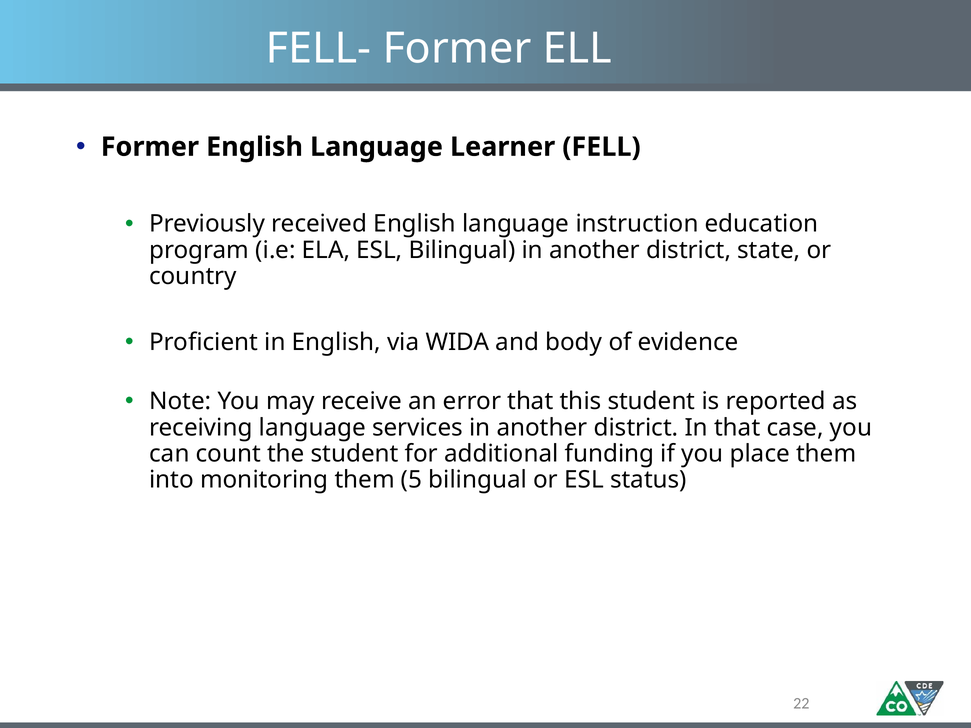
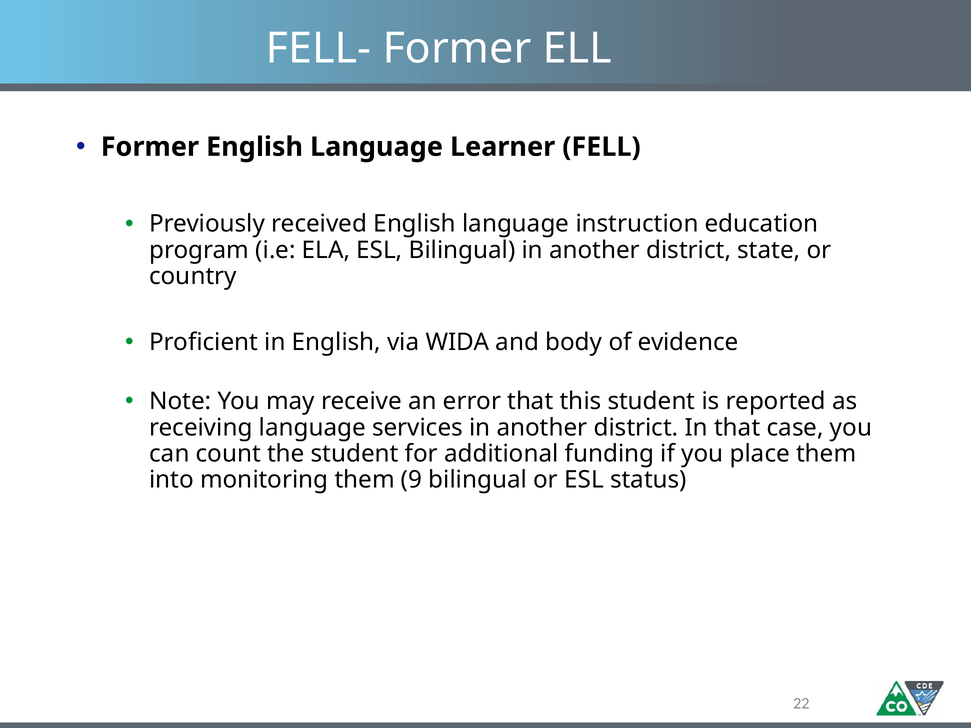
5: 5 -> 9 (412, 480)
